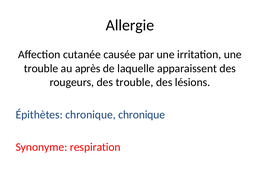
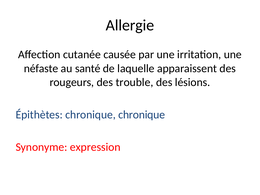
trouble: trouble -> néfaste (41, 68)
après: après -> santé (88, 68)
respiration: respiration -> expression (95, 147)
